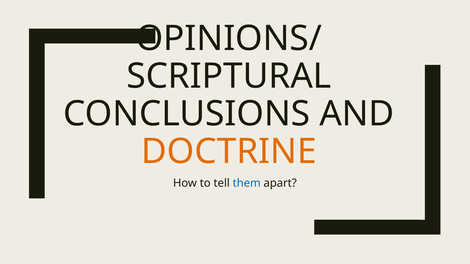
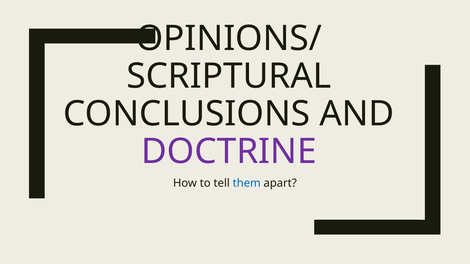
DOCTRINE colour: orange -> purple (229, 152)
